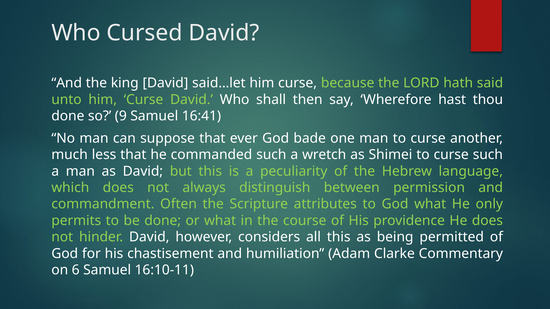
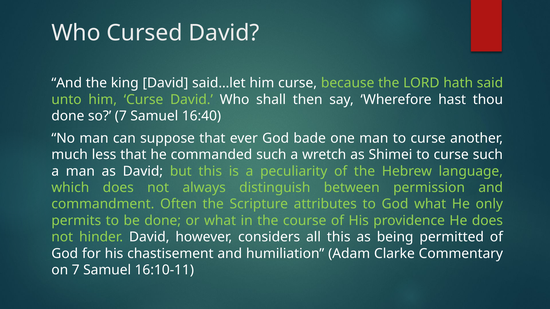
so 9: 9 -> 7 (121, 116)
16:41: 16:41 -> 16:40 (201, 116)
on 6: 6 -> 7 (76, 270)
